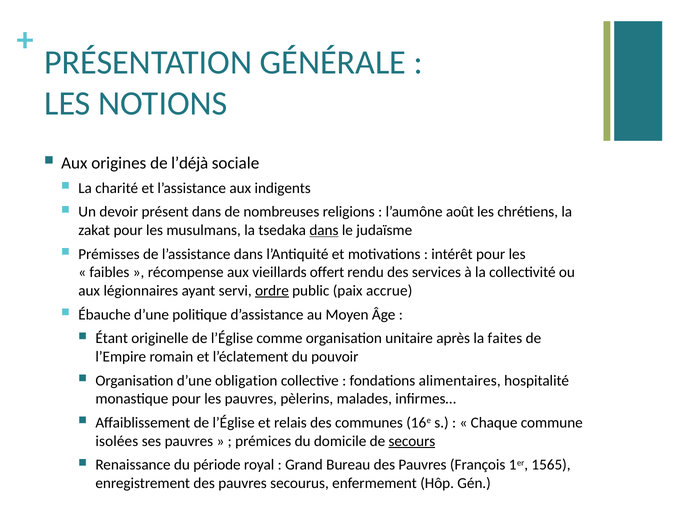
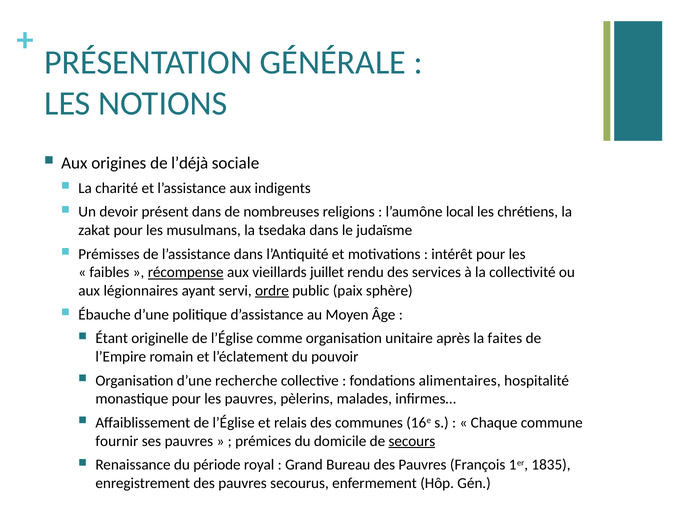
août: août -> local (460, 212)
dans underline: present -> none (324, 230)
récompense underline: none -> present (186, 272)
offert: offert -> juillet (327, 272)
accrue: accrue -> sphère (389, 291)
obligation: obligation -> recherche (246, 381)
isolées: isolées -> fournir (117, 441)
1565: 1565 -> 1835 (551, 465)
